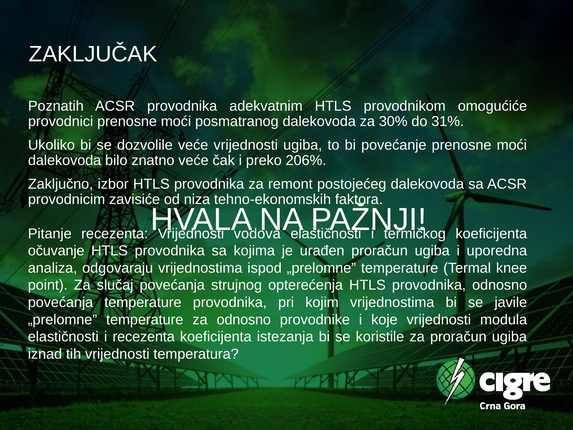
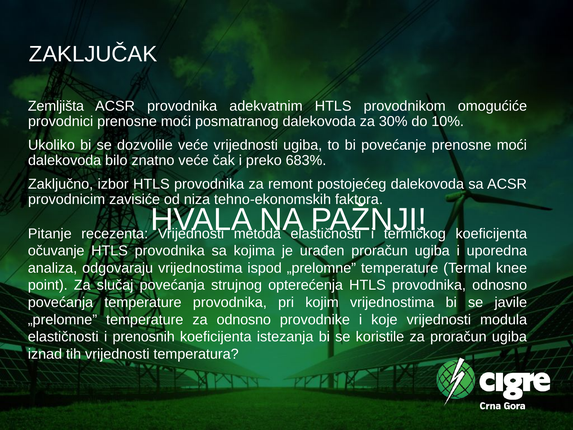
Poznatih: Poznatih -> Zemljišta (56, 106)
31%: 31% -> 10% (448, 121)
206%: 206% -> 683% (306, 160)
vodova: vodova -> metoda (257, 233)
i recezenta: recezenta -> prenosnih (144, 337)
